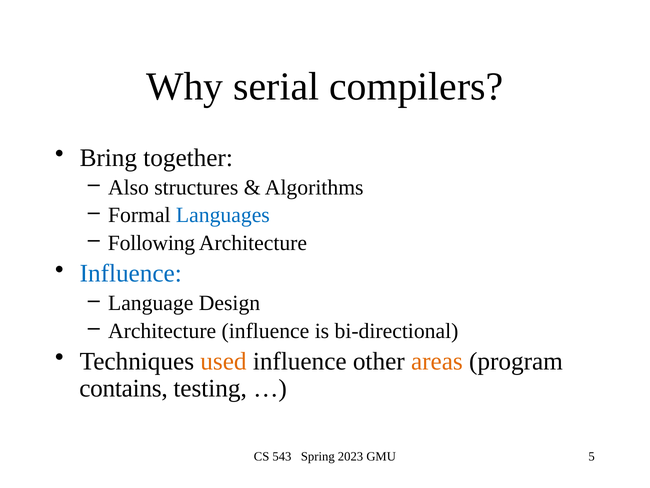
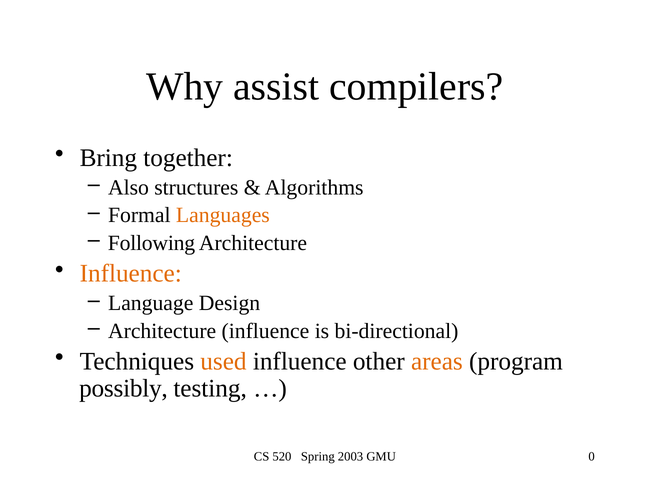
serial: serial -> assist (276, 87)
Languages colour: blue -> orange (223, 215)
Influence colour: blue -> orange (131, 273)
contains: contains -> possibly (123, 388)
543: 543 -> 520 (282, 456)
2023: 2023 -> 2003 (350, 456)
5: 5 -> 0 (592, 456)
